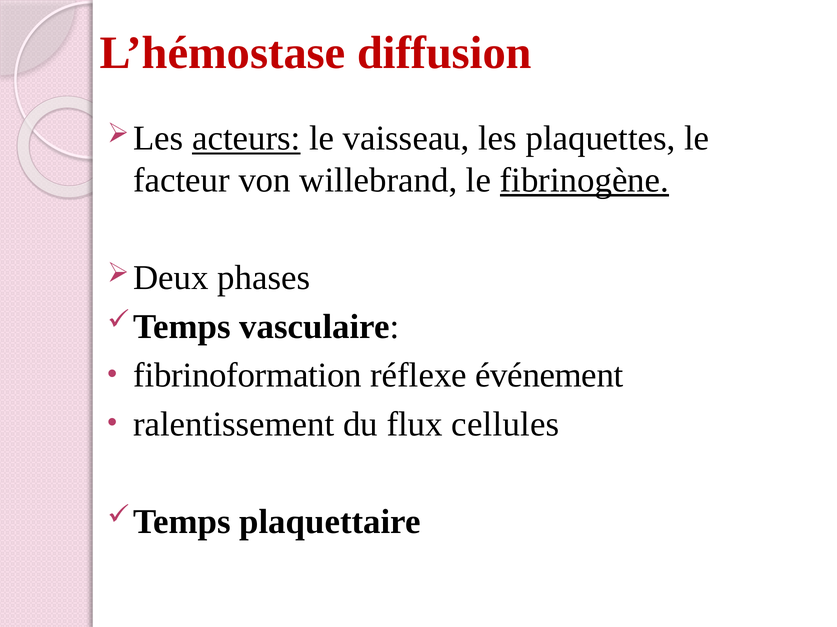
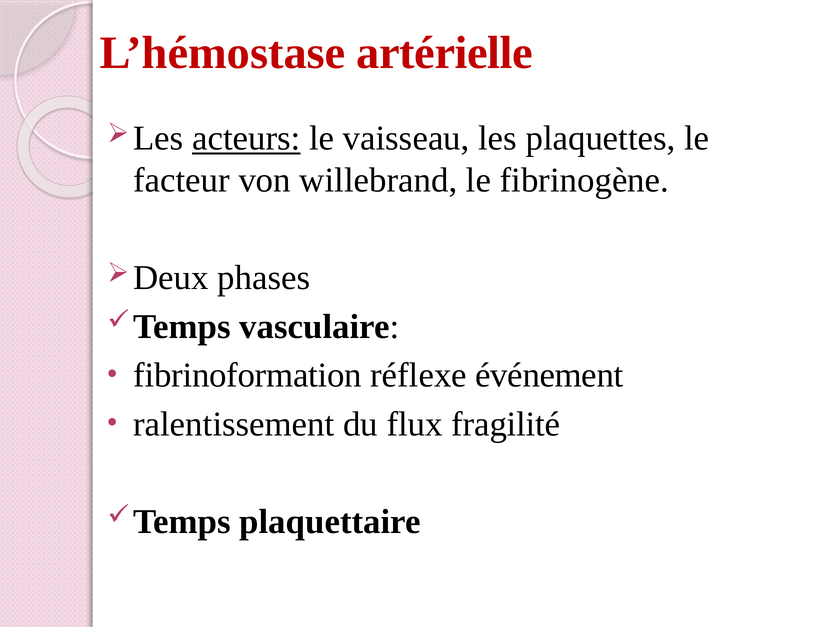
diffusion: diffusion -> artérielle (445, 53)
fibrinogène underline: present -> none (584, 180)
cellules: cellules -> fragilité (506, 425)
